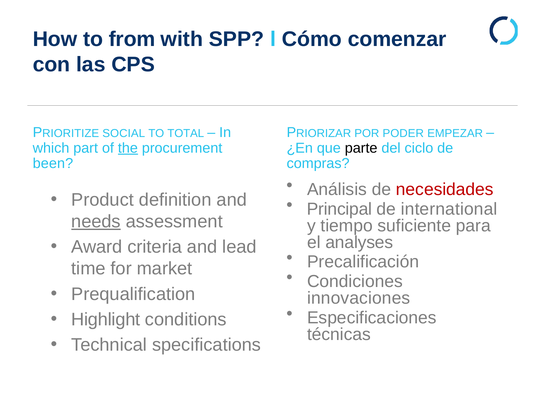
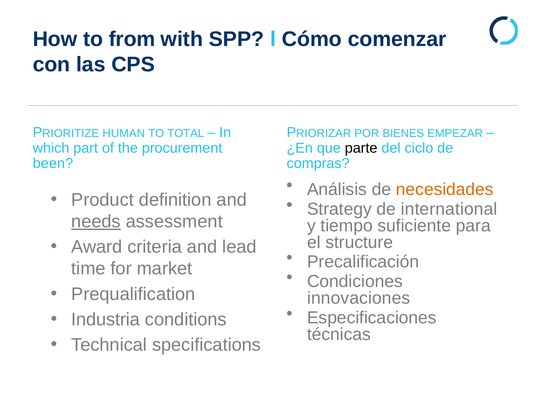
SOCIAL: SOCIAL -> HUMAN (124, 134)
PODER: PODER -> BIENES (403, 134)
the underline: present -> none (128, 148)
necesidades colour: red -> orange (445, 190)
Principal: Principal -> Strategy (339, 209)
analyses: analyses -> structure (359, 243)
Highlight: Highlight -> Industria (106, 320)
